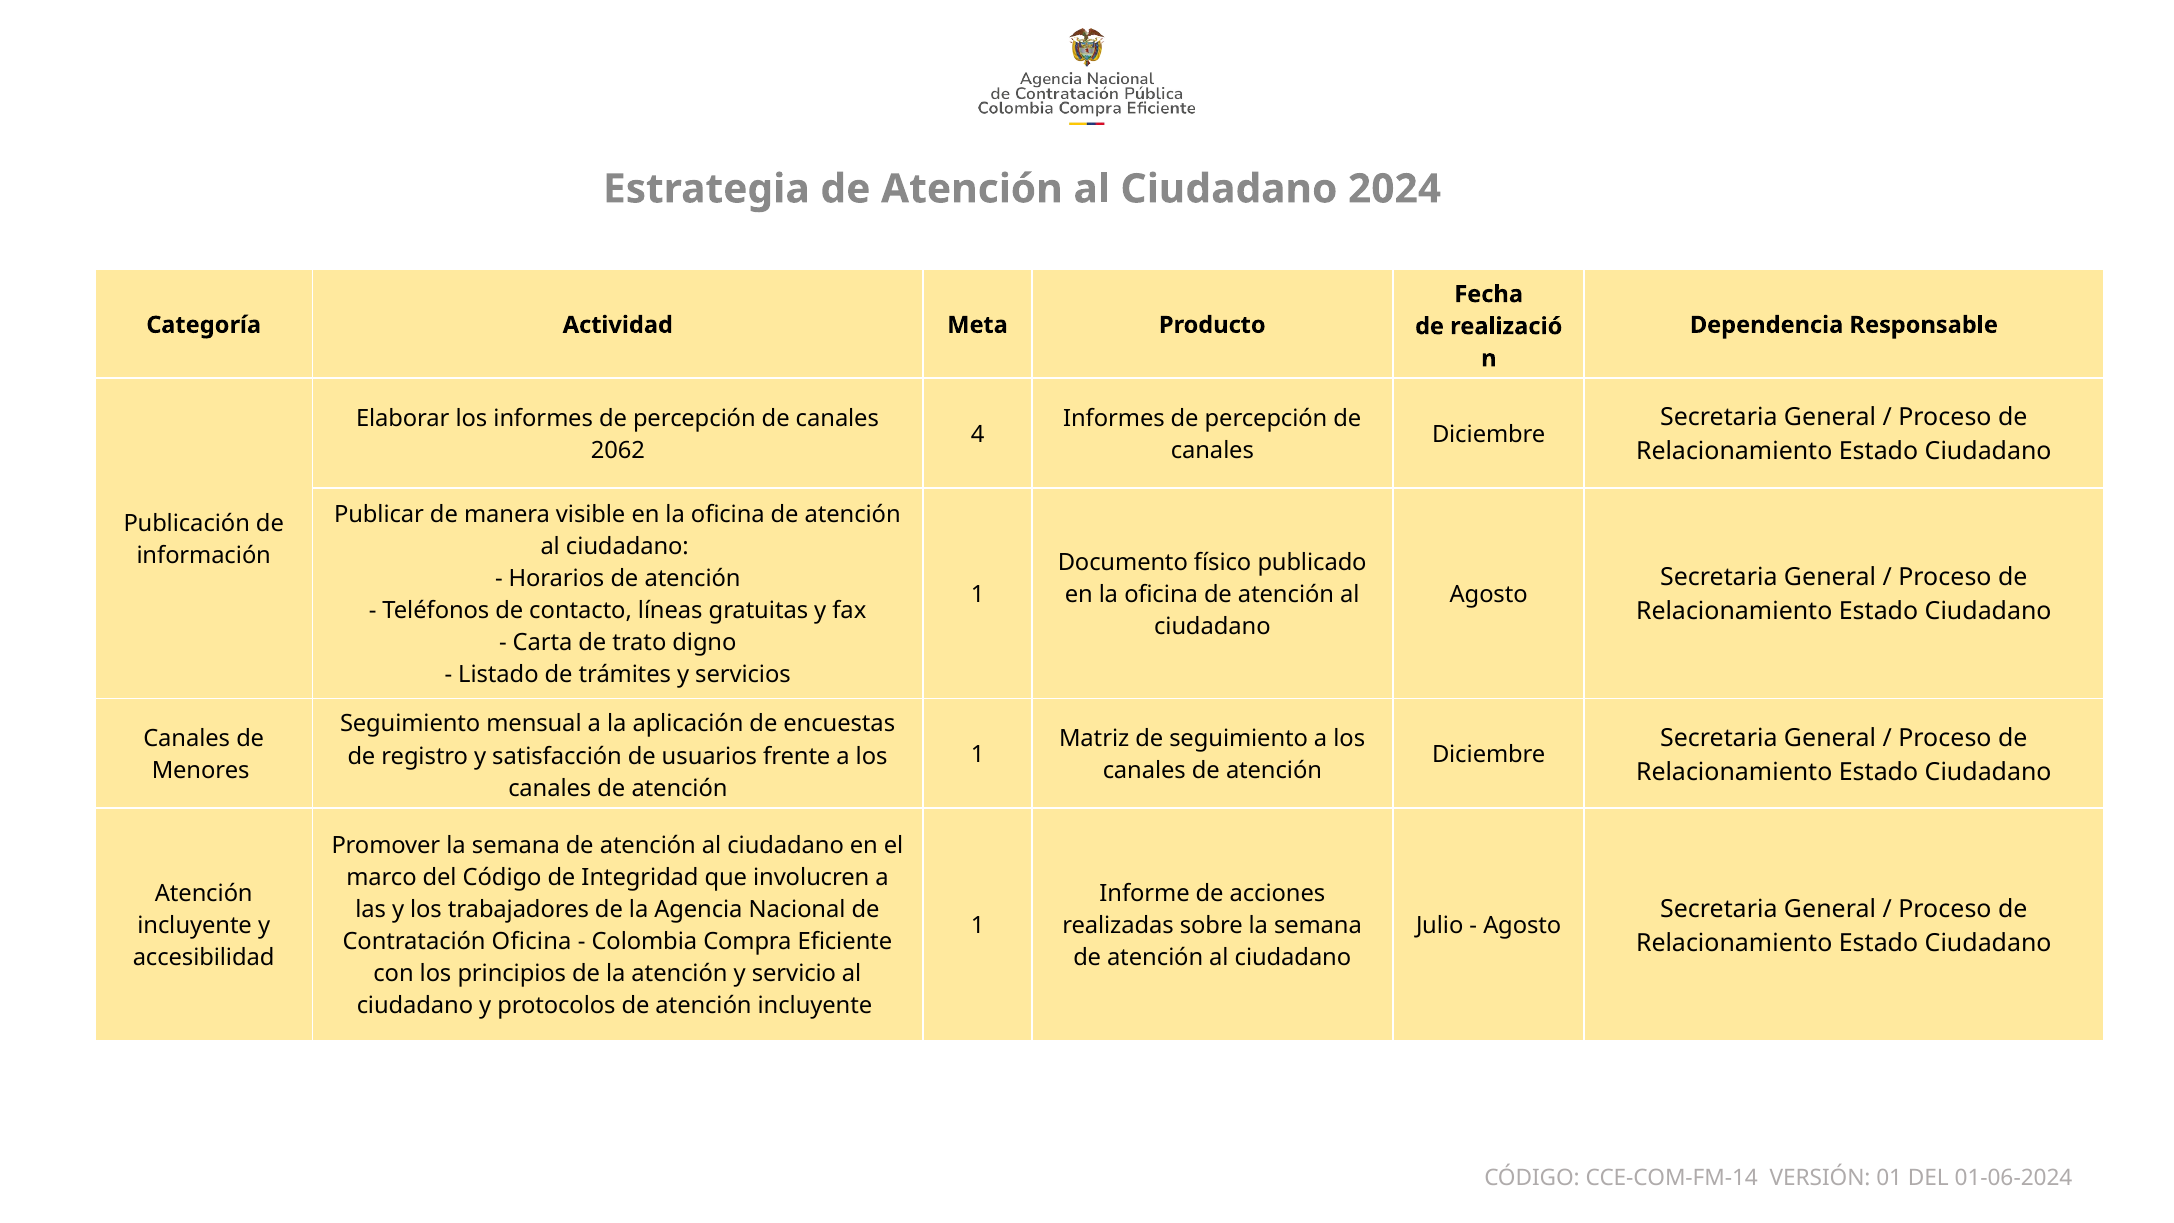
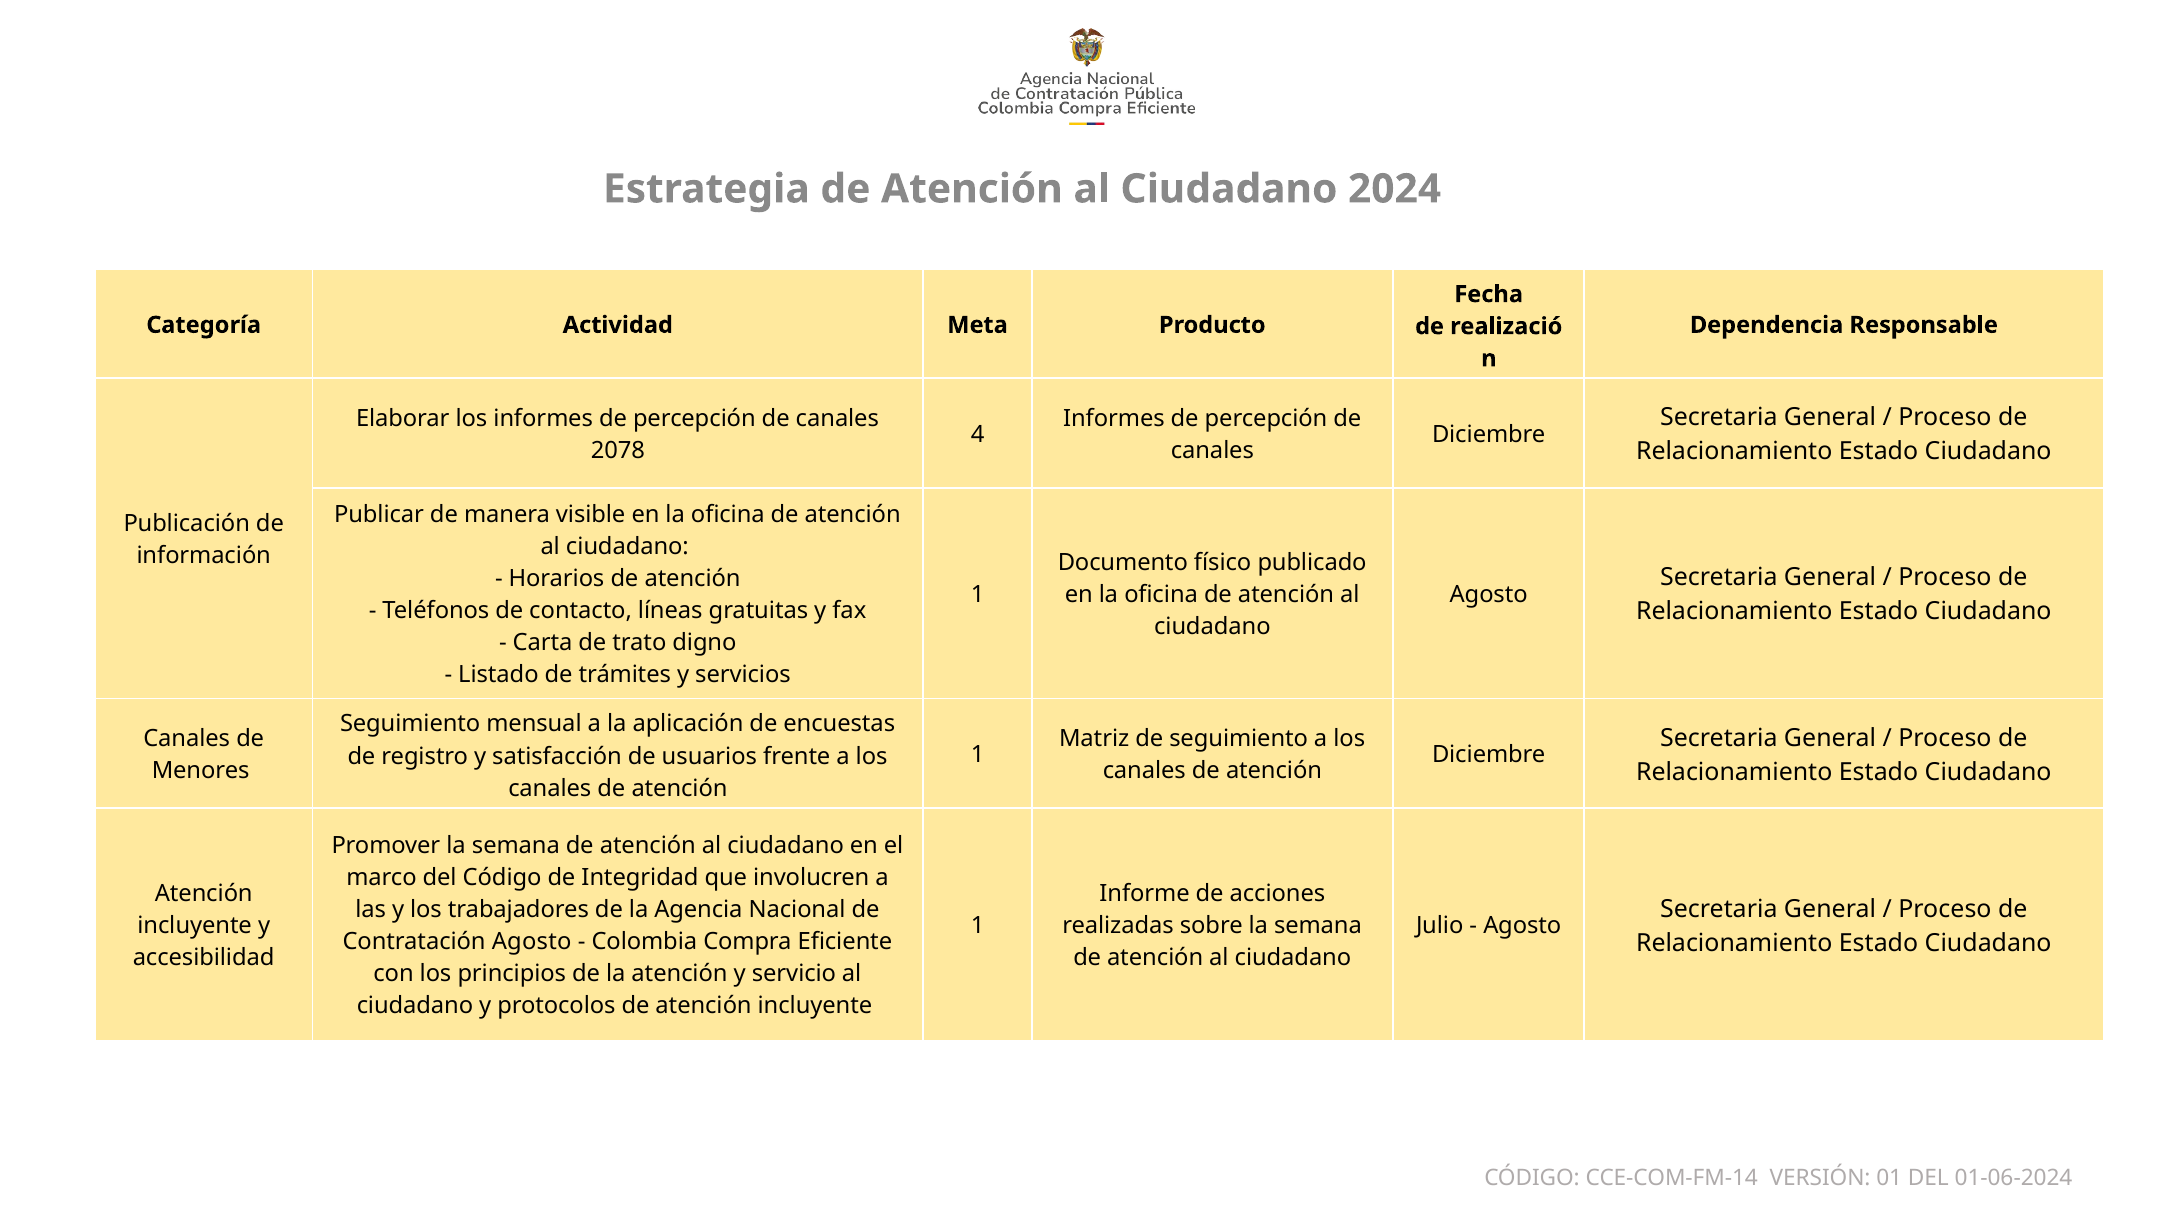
2062: 2062 -> 2078 (618, 451)
Contratación Oficina: Oficina -> Agosto (532, 942)
